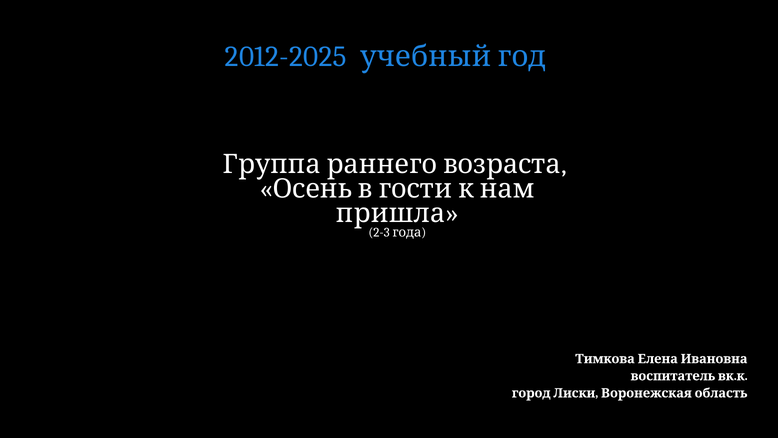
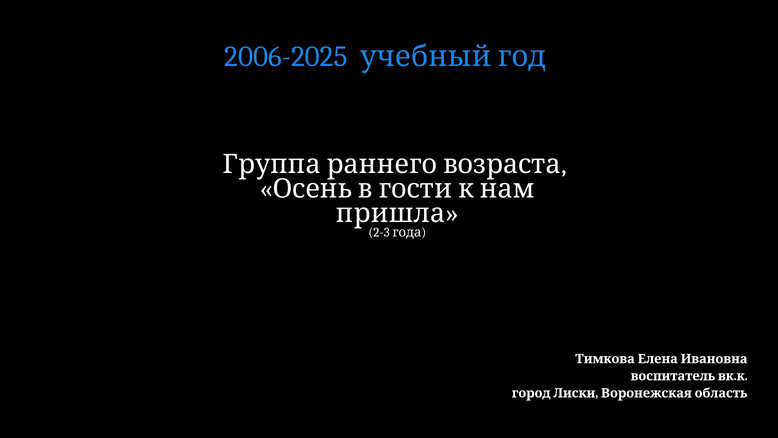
2012-2025: 2012-2025 -> 2006-2025 (286, 57)
